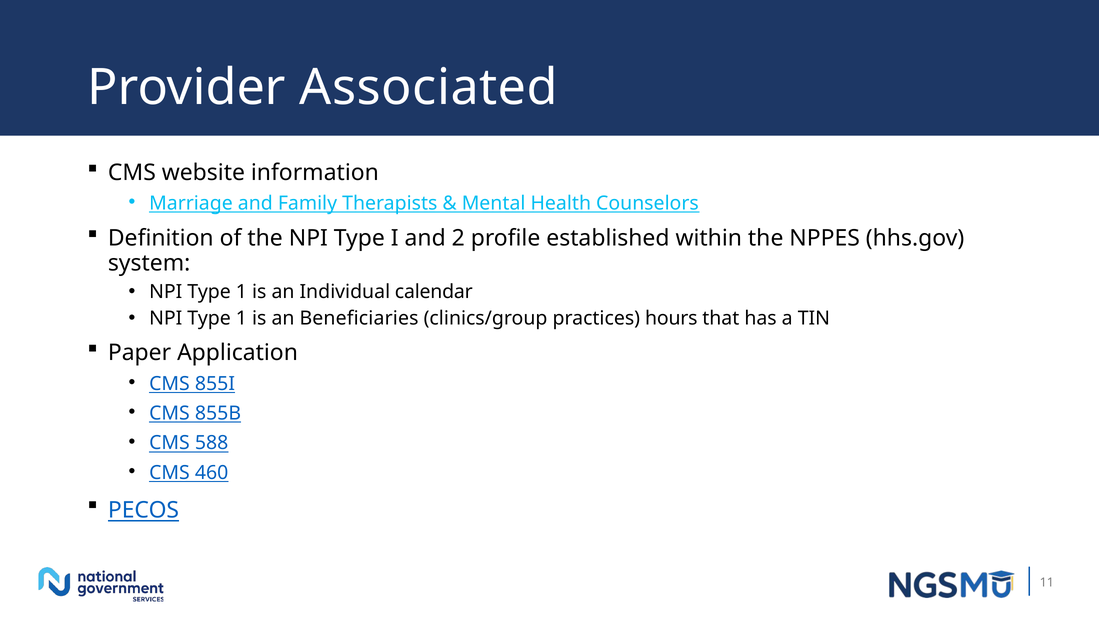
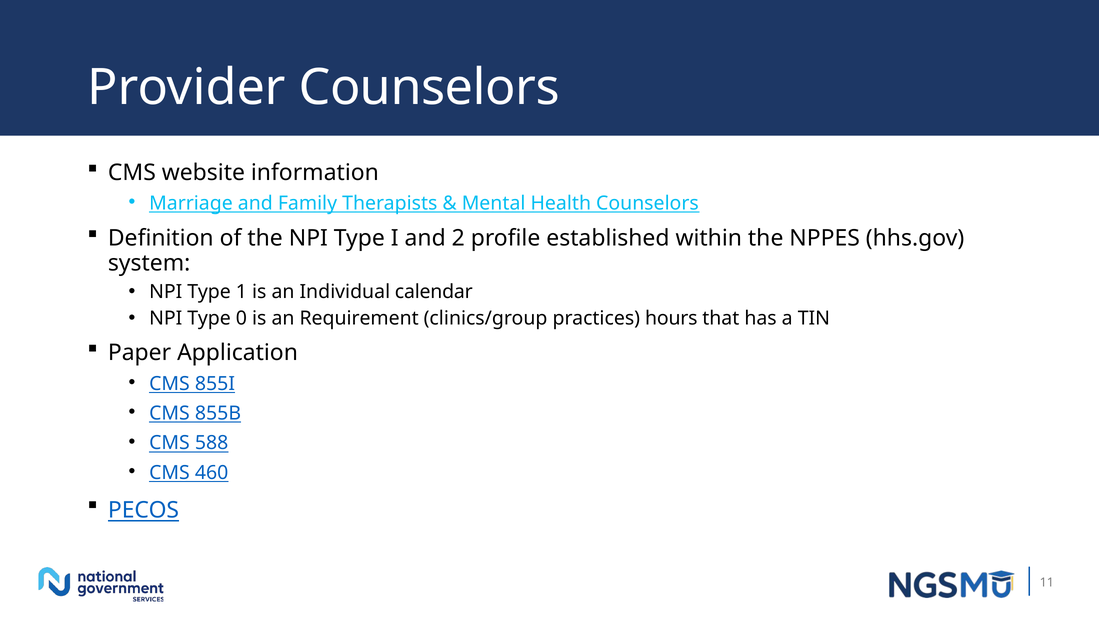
Provider Associated: Associated -> Counselors (429, 88)
1: 1 -> 0 (241, 318)
Beneficiaries: Beneficiaries -> Requirement (359, 318)
